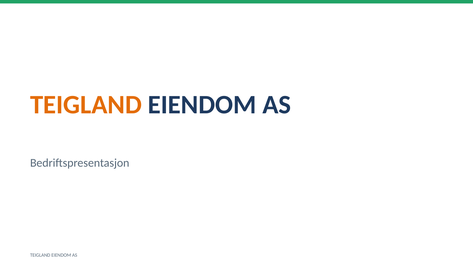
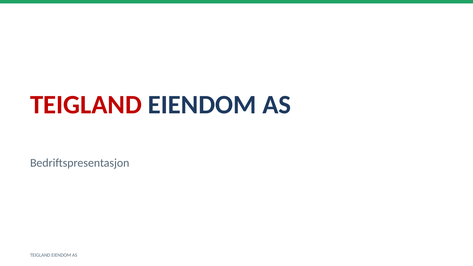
TEIGLAND colour: orange -> red (86, 105)
